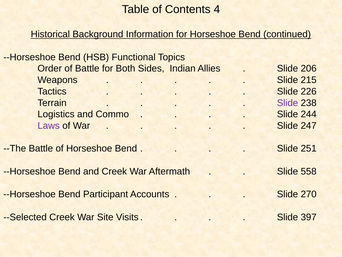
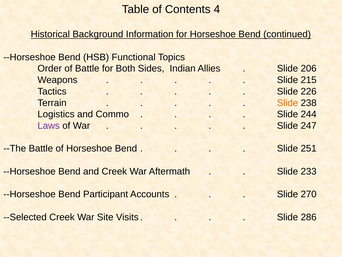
Slide colour: purple -> orange (288, 103)
558: 558 -> 233 (309, 171)
397: 397 -> 286 (309, 217)
